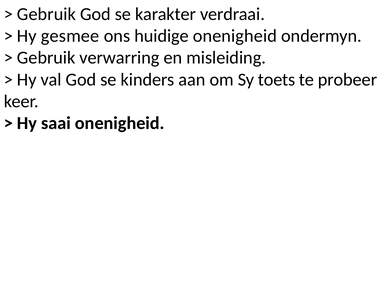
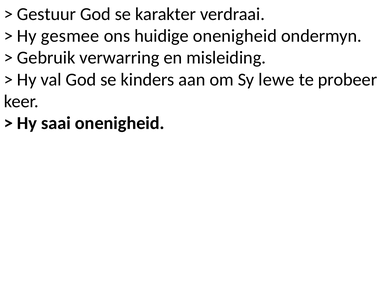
Gebruik: Gebruik -> Gestuur (47, 14)
toets: toets -> lewe (276, 80)
